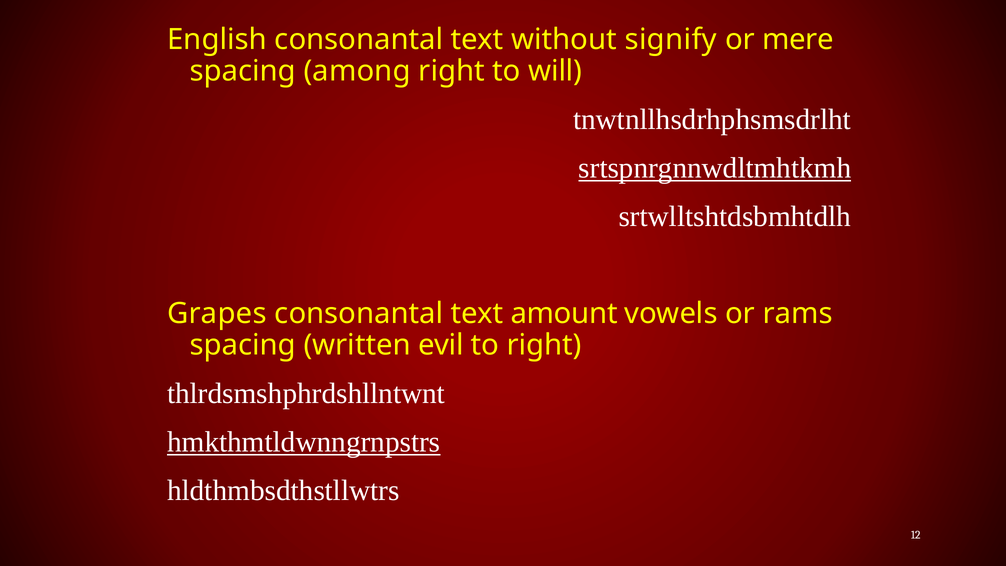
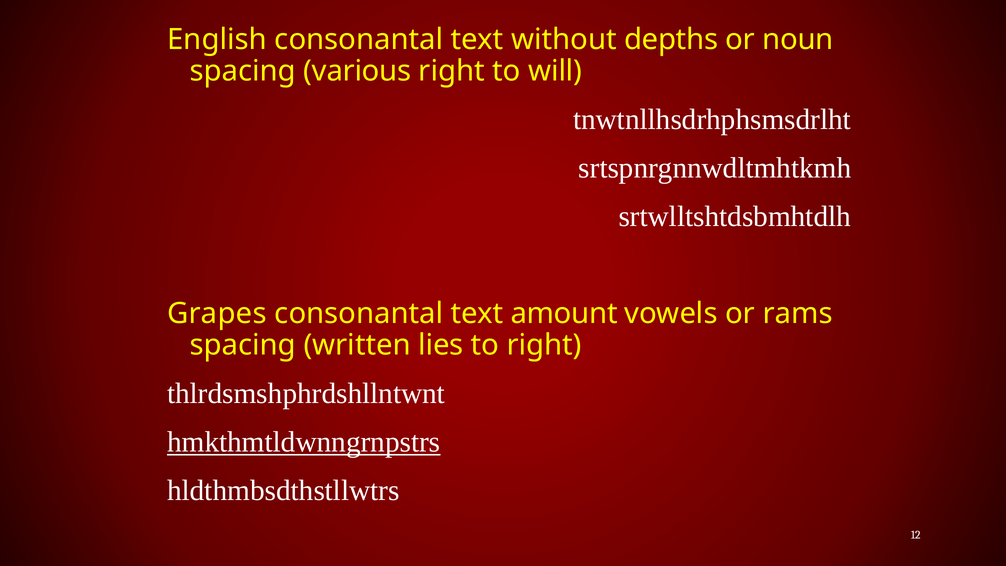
signify: signify -> depths (671, 40)
mere: mere -> noun (798, 40)
among: among -> various (357, 71)
srtspnrgnnwdltmhtkmh underline: present -> none (715, 168)
evil: evil -> lies (441, 345)
